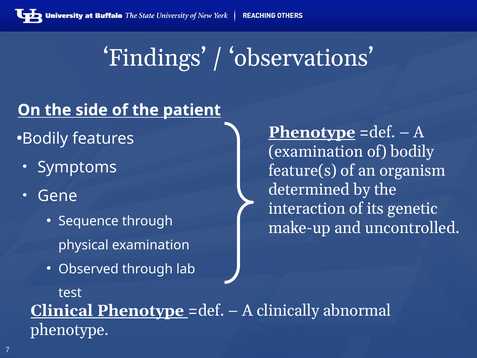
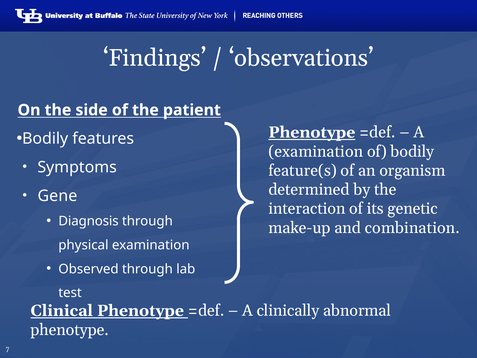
Sequence: Sequence -> Diagnosis (89, 221)
uncontrolled: uncontrolled -> combination (412, 228)
